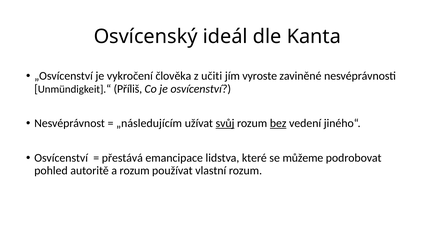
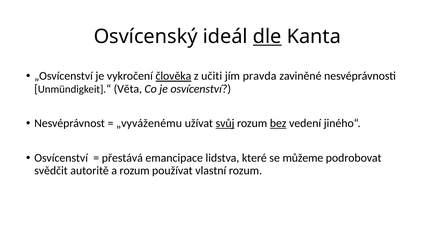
dle underline: none -> present (267, 37)
člověka underline: none -> present (173, 76)
vyroste: vyroste -> pravda (260, 76)
Příliš: Příliš -> Věta (128, 89)
„následujícím: „následujícím -> „vyváženému (149, 123)
pohled: pohled -> svědčit (51, 170)
